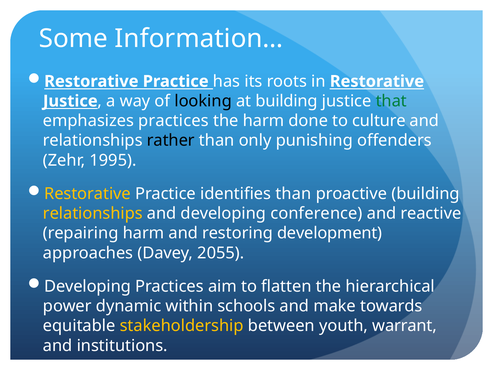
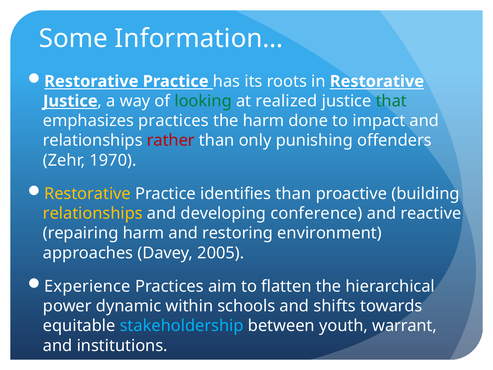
looking colour: black -> green (203, 101)
at building: building -> realized (286, 101)
culture: culture -> impact (379, 121)
rather colour: black -> red (171, 140)
1995: 1995 -> 1970 (113, 160)
development: development -> environment (330, 233)
2055: 2055 -> 2005 (221, 253)
Developing: Developing -> Experience (87, 286)
make: make -> shifts (335, 306)
stakeholdership colour: yellow -> light blue (182, 326)
